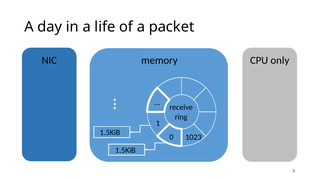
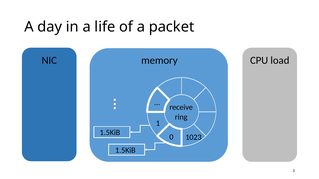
only: only -> load (280, 61)
